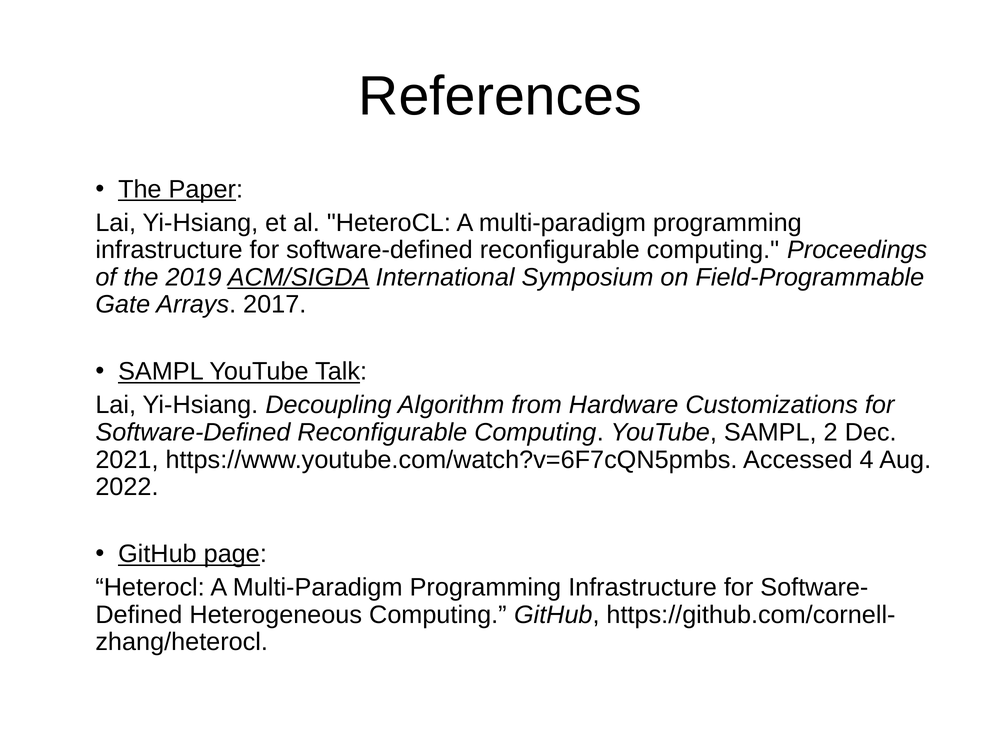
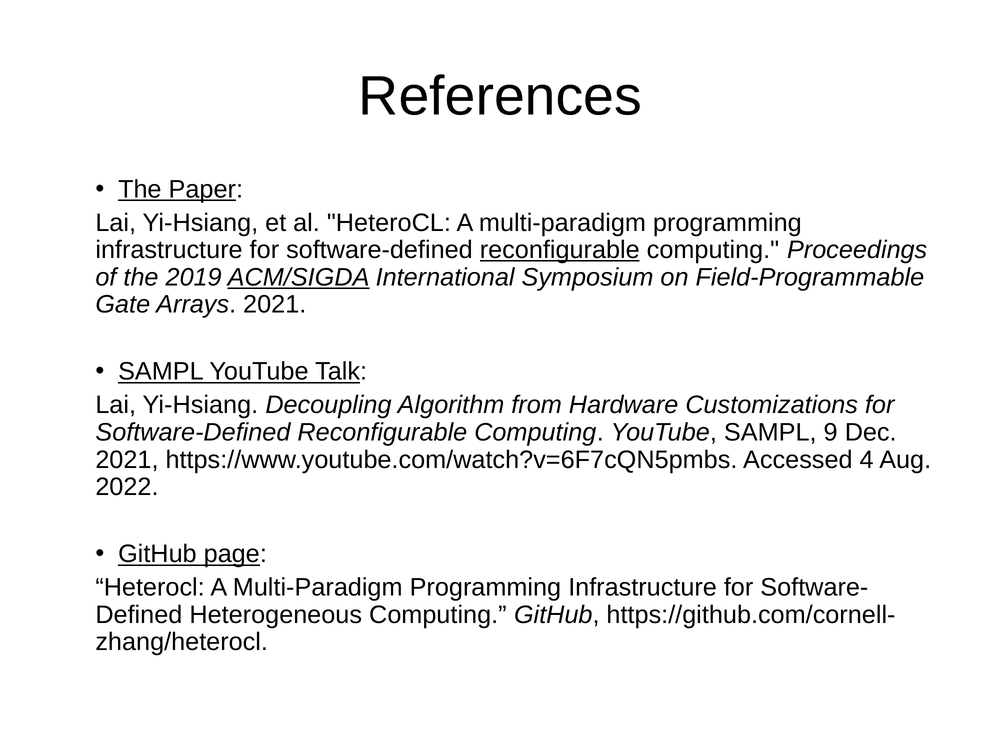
reconfigurable underline: none -> present (560, 250)
Arrays 2017: 2017 -> 2021 (275, 304)
2: 2 -> 9 (831, 432)
